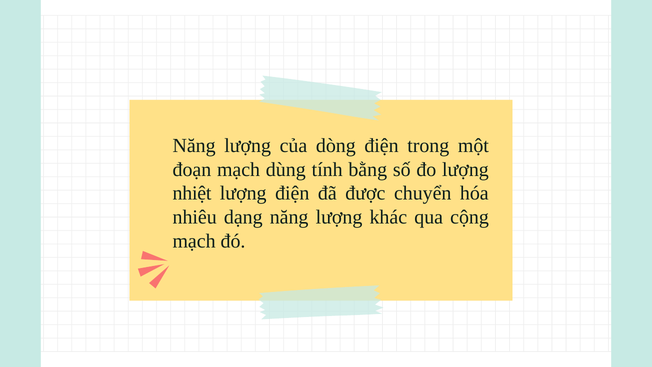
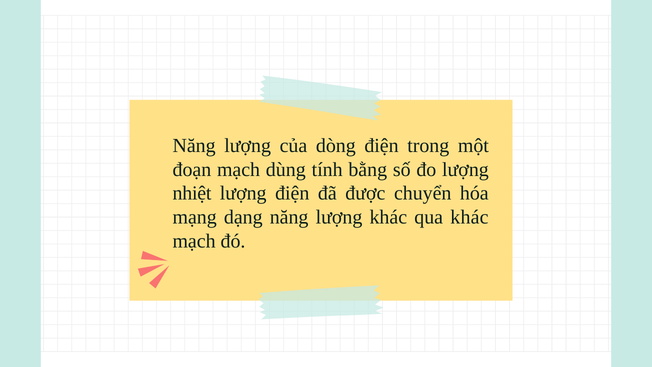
nhiêu: nhiêu -> mạng (195, 217)
qua cộng: cộng -> khác (469, 217)
